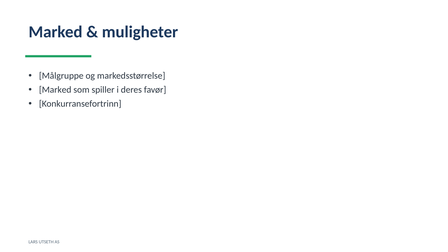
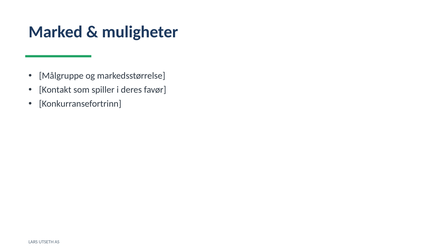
Marked: Marked -> Kontakt (55, 90)
